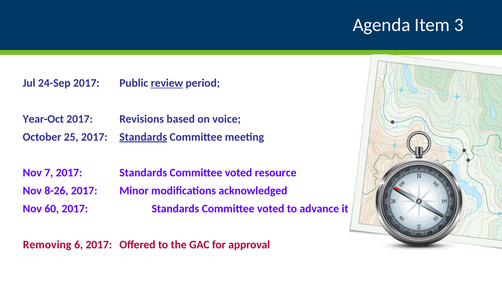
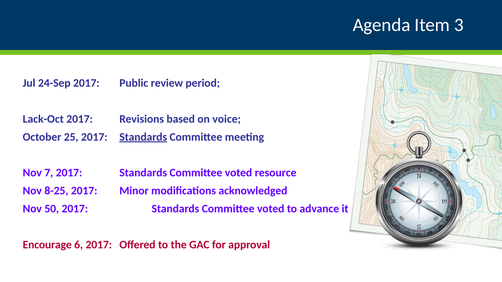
review underline: present -> none (167, 83)
Year-Oct: Year-Oct -> Lack-Oct (43, 119)
8-26: 8-26 -> 8-25 (56, 191)
60: 60 -> 50 (52, 209)
Removing: Removing -> Encourage (47, 245)
